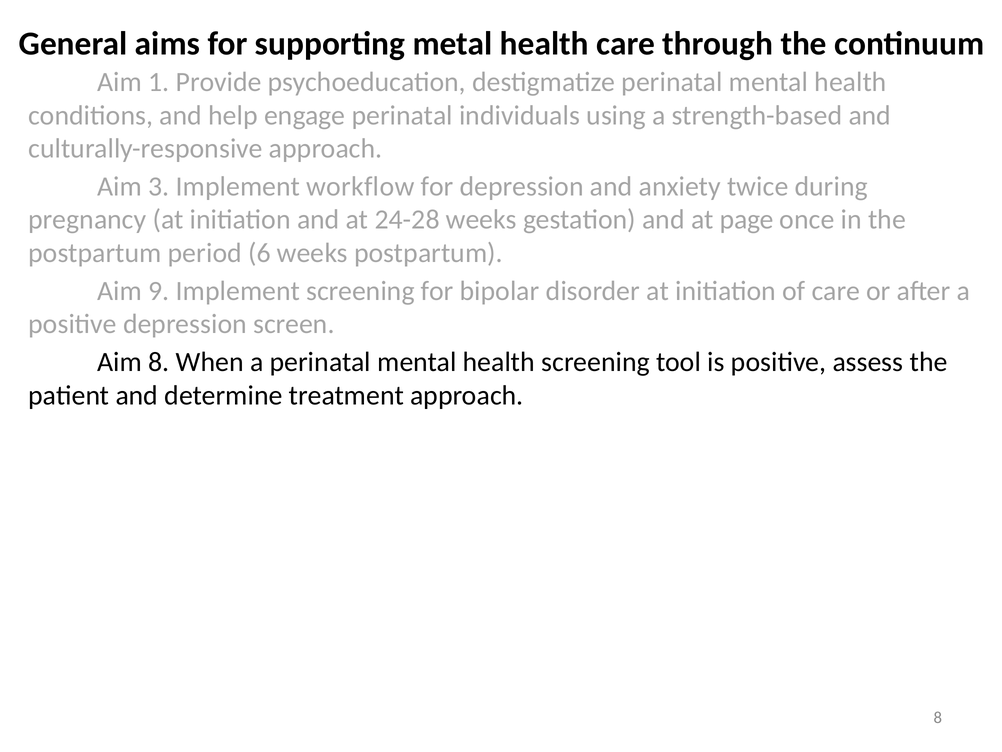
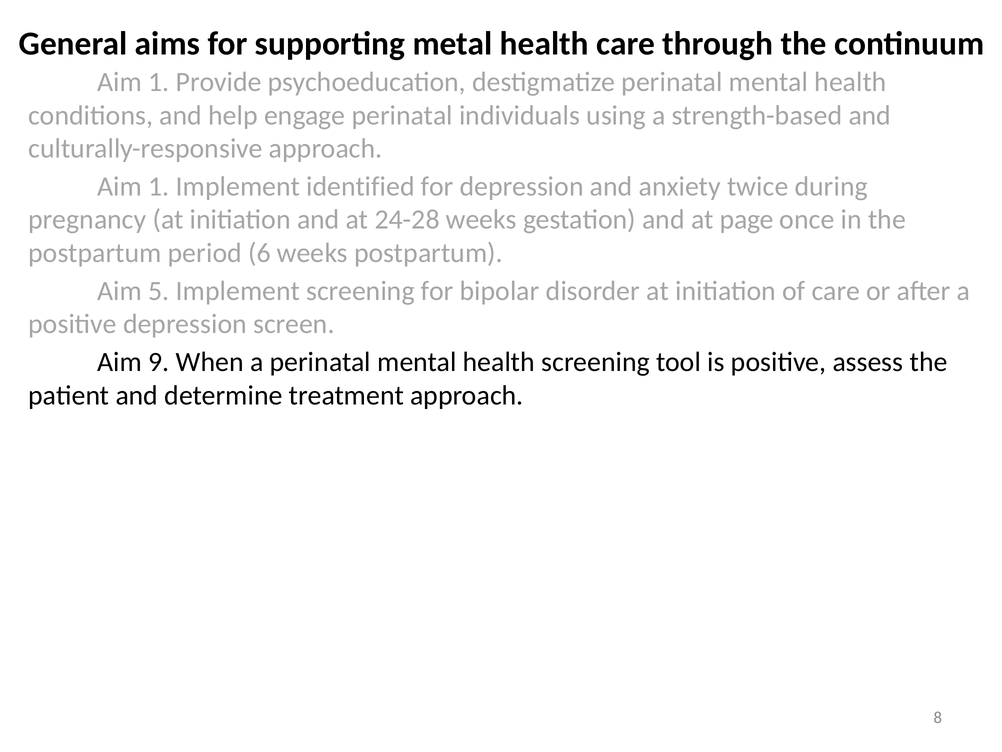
3: 3 -> 1 (159, 186)
workflow: workflow -> identified (360, 186)
9: 9 -> 5 (159, 291)
Aim 8: 8 -> 9 (159, 362)
